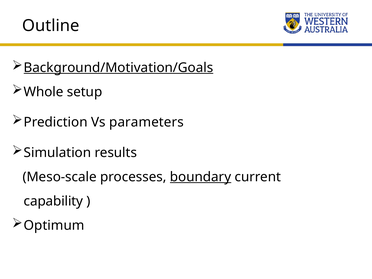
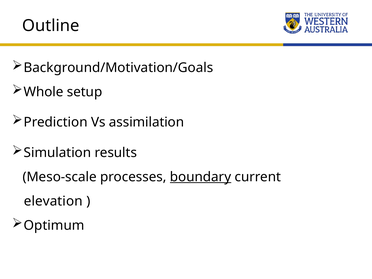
Background/Motivation/Goals underline: present -> none (118, 68)
parameters: parameters -> assimilation (147, 122)
capability: capability -> elevation (53, 201)
